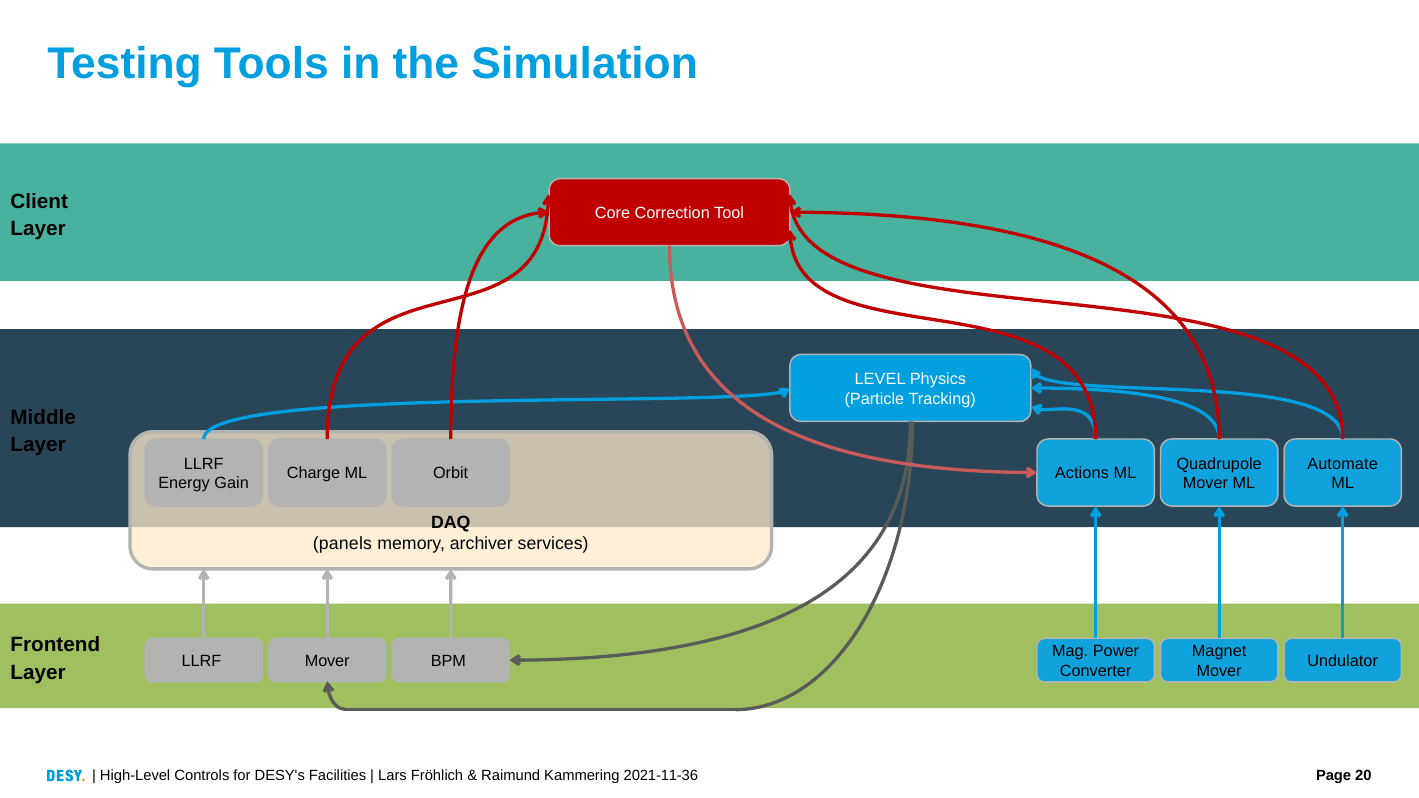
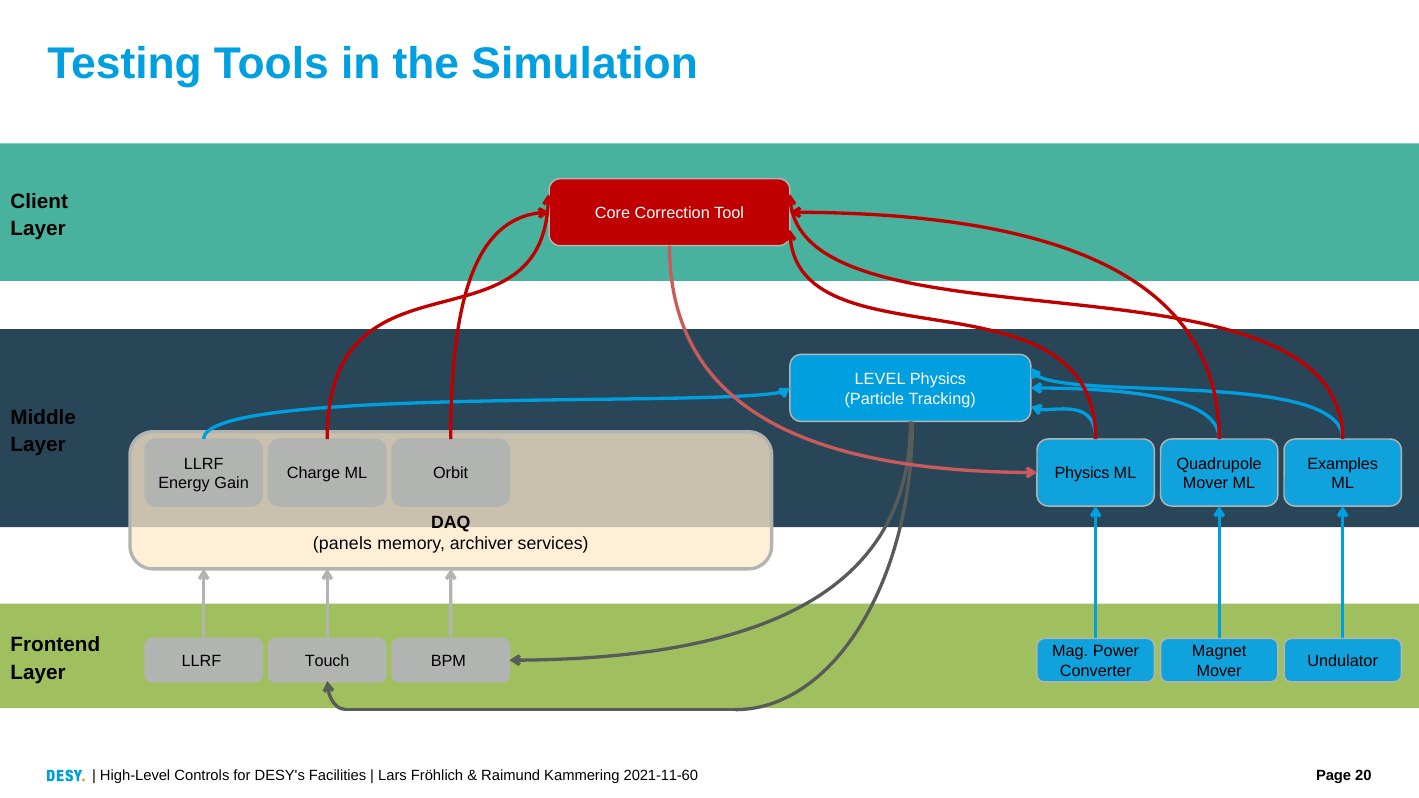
Automate: Automate -> Examples (1343, 464)
Actions: Actions -> Physics (1082, 474)
Mover: Mover -> Touch (327, 661)
2021-11-36: 2021-11-36 -> 2021-11-60 (661, 776)
